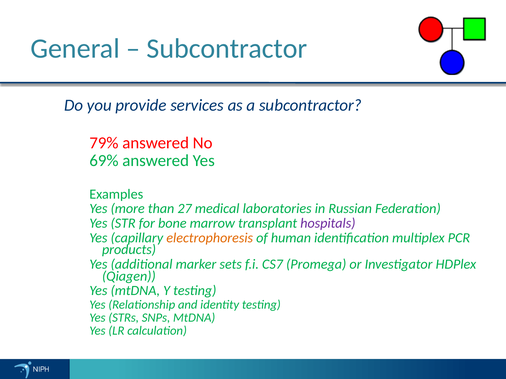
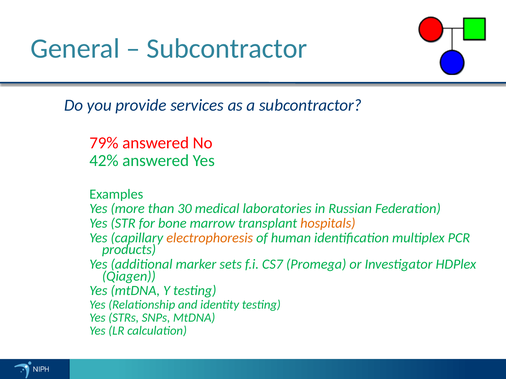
69%: 69% -> 42% (104, 161)
27: 27 -> 30 (185, 209)
hospitals colour: purple -> orange (328, 224)
